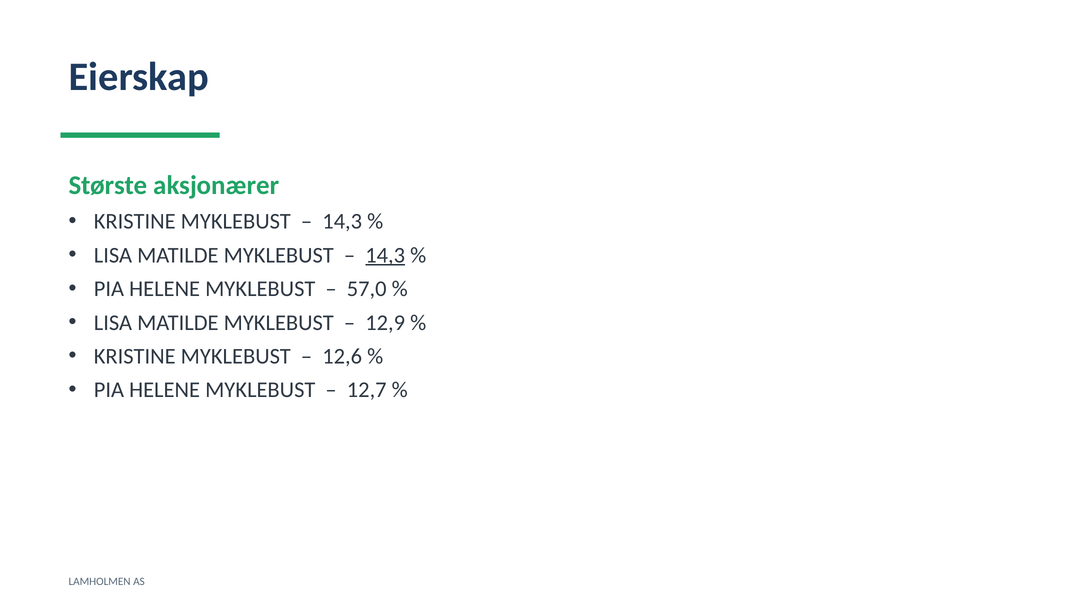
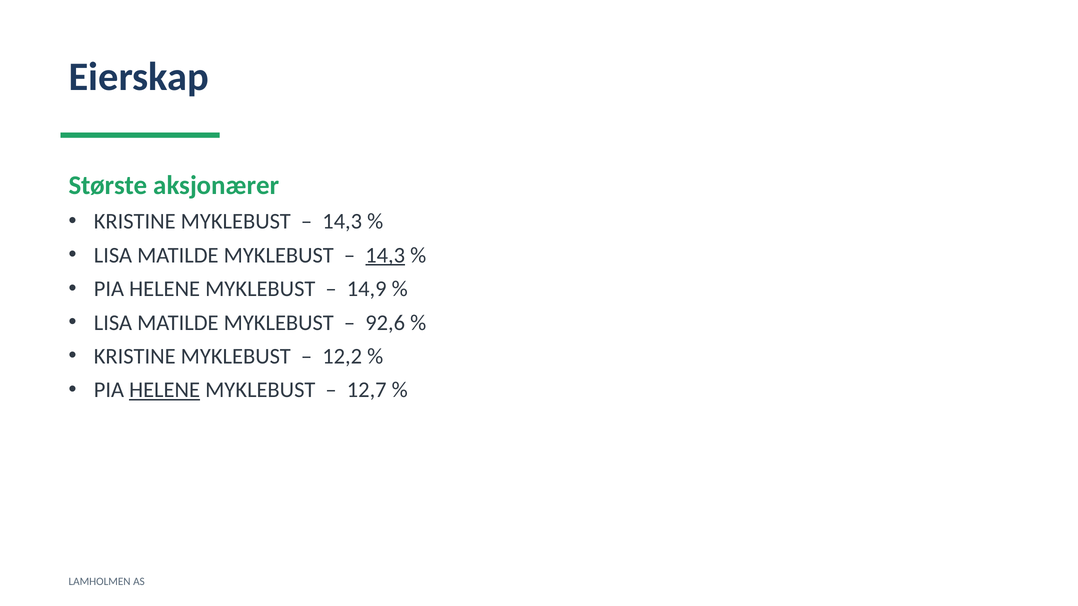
57,0: 57,0 -> 14,9 (367, 289)
12,9: 12,9 -> 92,6 (385, 323)
12,6: 12,6 -> 12,2 (342, 357)
HELENE underline: none -> present (165, 390)
